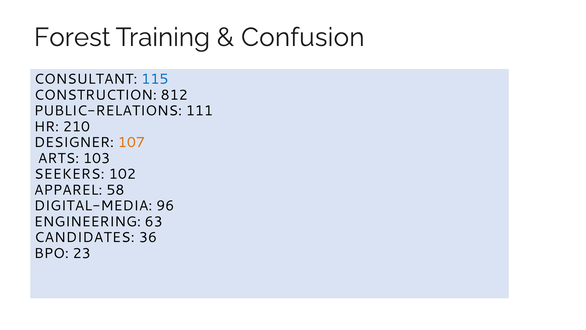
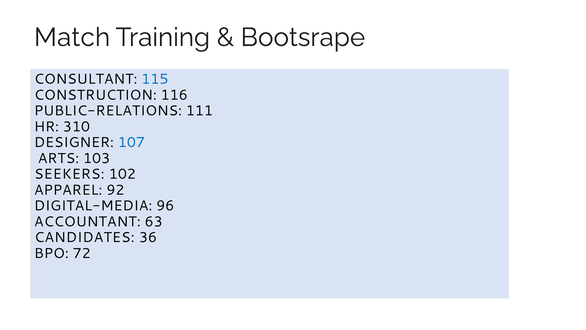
Forest: Forest -> Match (72, 37)
Confusion: Confusion -> Bootsrape (303, 37)
812: 812 -> 116 (174, 95)
210: 210 -> 310 (76, 126)
107 colour: orange -> blue (131, 142)
58: 58 -> 92 (115, 190)
ENGINEERING: ENGINEERING -> ACCOUNTANT (87, 221)
23: 23 -> 72 (82, 253)
